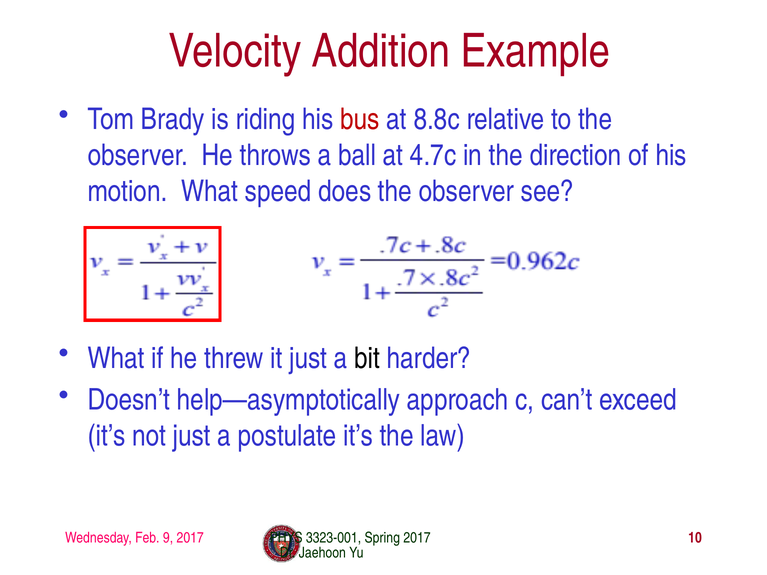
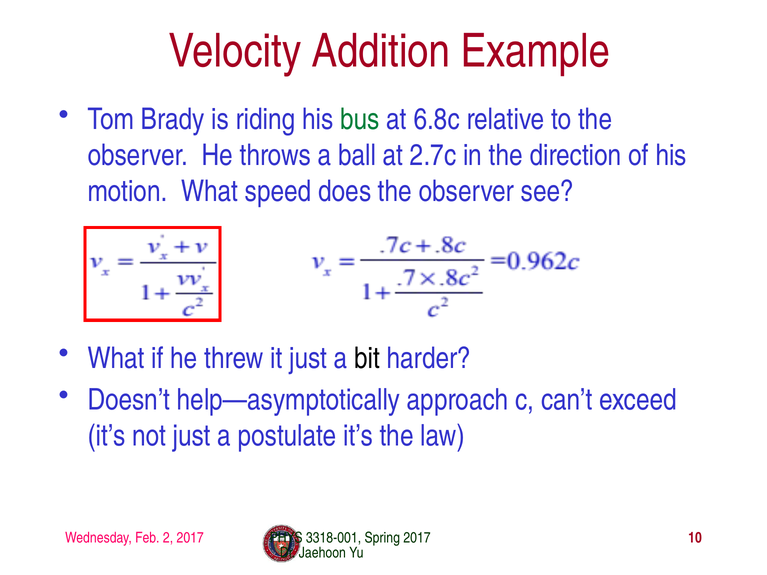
bus colour: red -> green (360, 120)
8.8c: 8.8c -> 6.8c (437, 120)
4.7c: 4.7c -> 2.7c (433, 156)
9: 9 -> 2 (168, 538)
3323-001: 3323-001 -> 3318-001 (334, 538)
